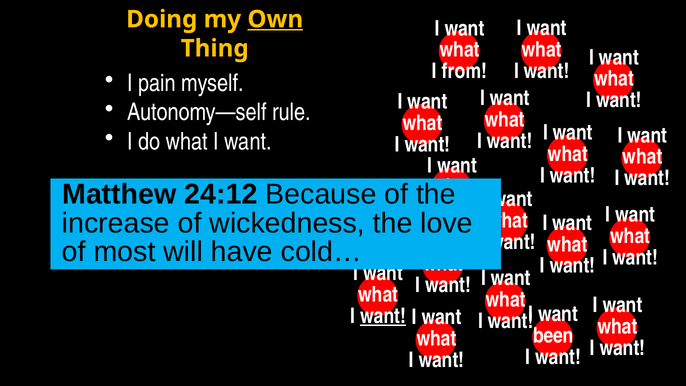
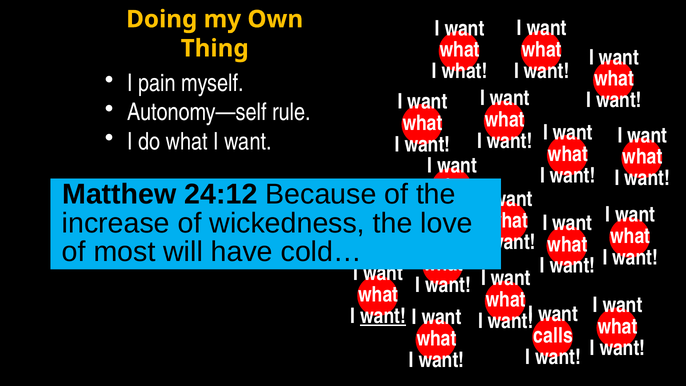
Own underline: present -> none (275, 19)
I from: from -> what (465, 71)
been: been -> calls (553, 336)
